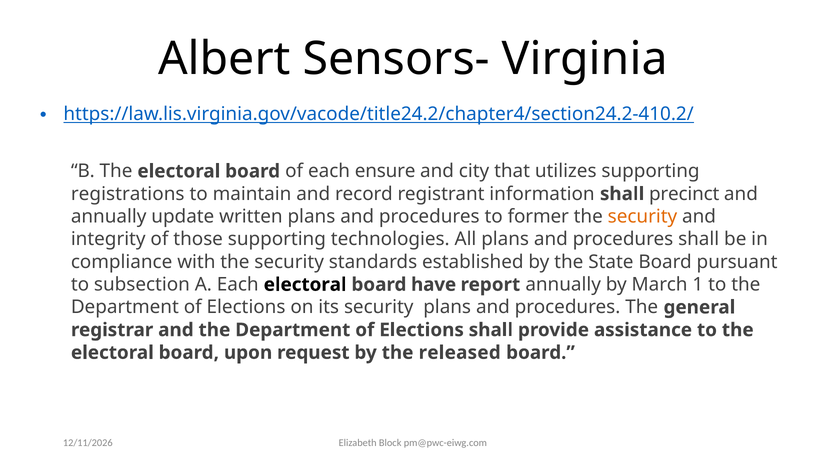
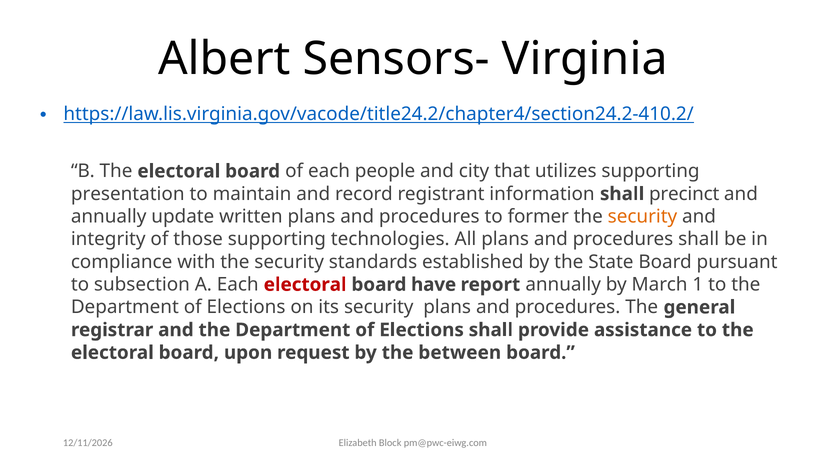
ensure: ensure -> people (385, 171)
registrations: registrations -> presentation (128, 194)
electoral colour: black -> red (305, 285)
released: released -> between (460, 353)
